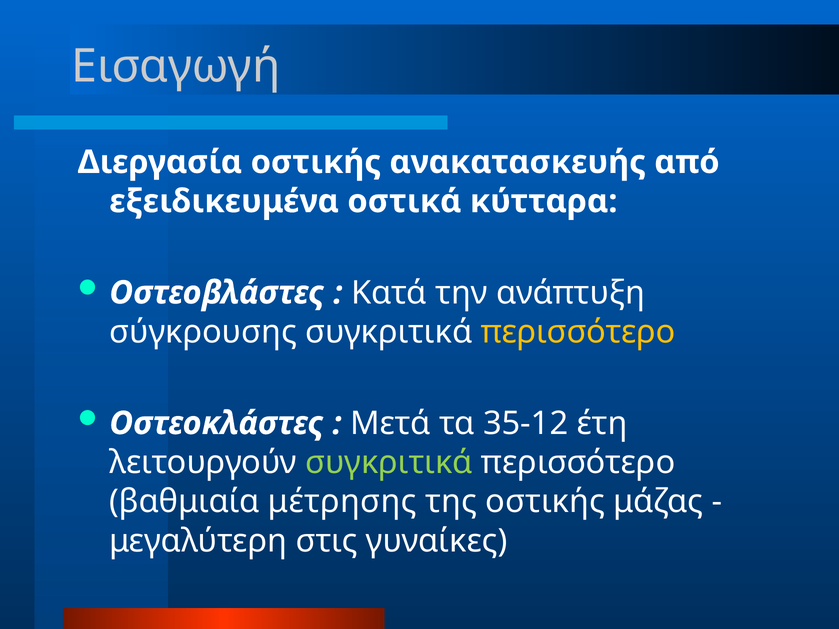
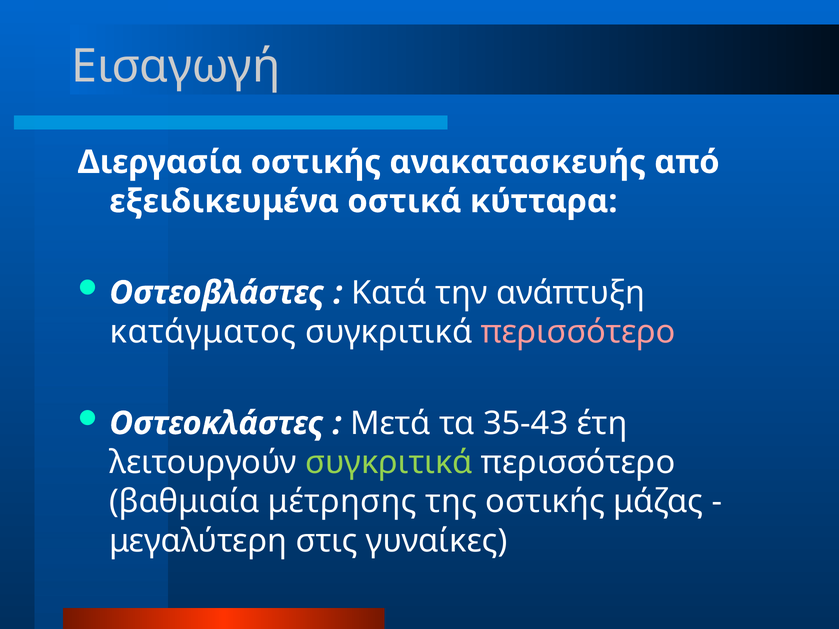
σύγκρουσης: σύγκρουσης -> κατάγματος (203, 332)
περισσότερο colour: yellow -> pink (578, 332)
35-12: 35-12 -> 35-43 (526, 423)
